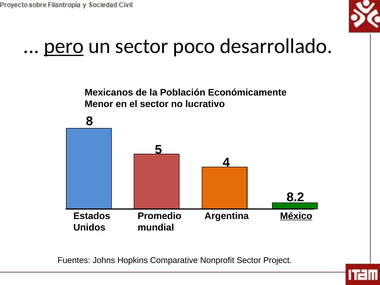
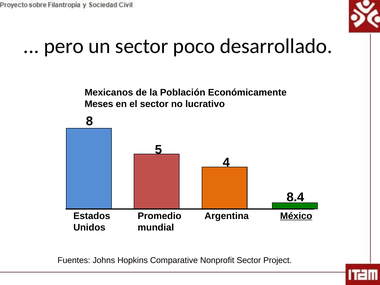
pero underline: present -> none (64, 46)
Menor: Menor -> Meses (99, 104)
8.2: 8.2 -> 8.4 (295, 197)
